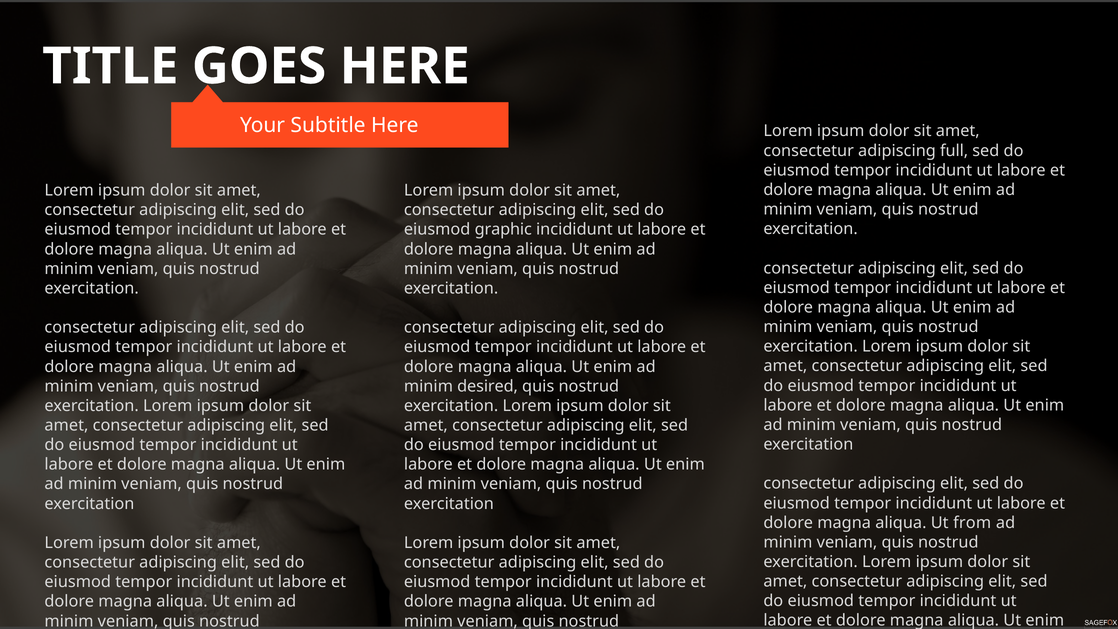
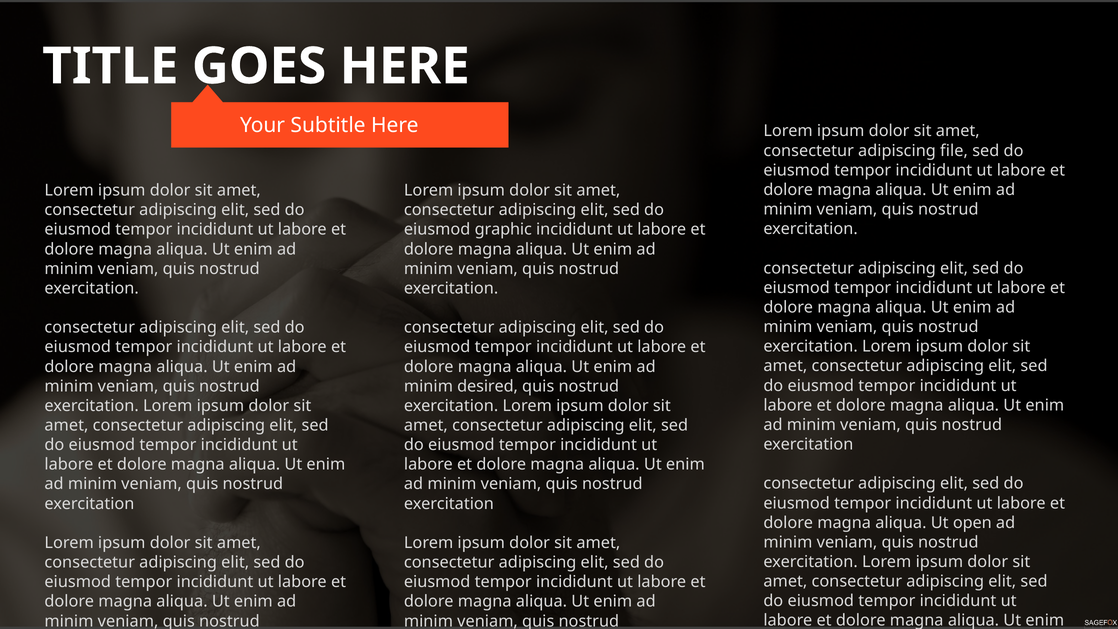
full: full -> file (954, 151)
from: from -> open (972, 523)
